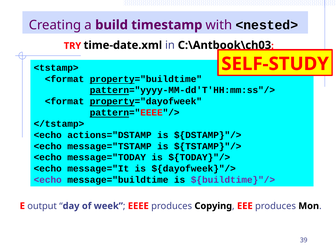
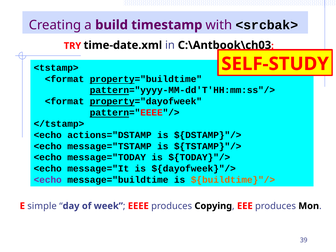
<nested>: <nested> -> <srcbak> (267, 25)
${buildtime}"/> colour: purple -> orange (233, 180)
output: output -> simple (42, 206)
